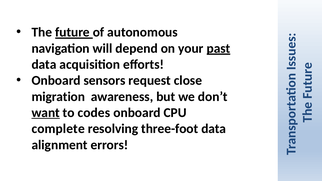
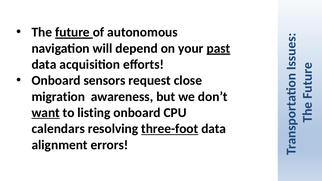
codes: codes -> listing (94, 113)
complete: complete -> calendars (58, 129)
three-foot underline: none -> present (170, 129)
